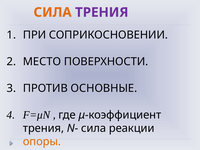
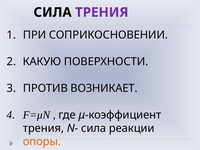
СИЛА colour: orange -> black (53, 12)
МЕСТО: МЕСТО -> КАКУЮ (42, 62)
ОСНОВНЫЕ: ОСНОВНЫЕ -> ВОЗНИКАЕТ (104, 88)
